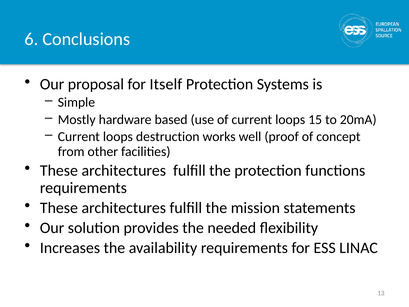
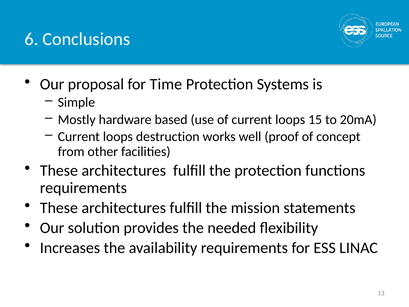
Itself: Itself -> Time (166, 84)
